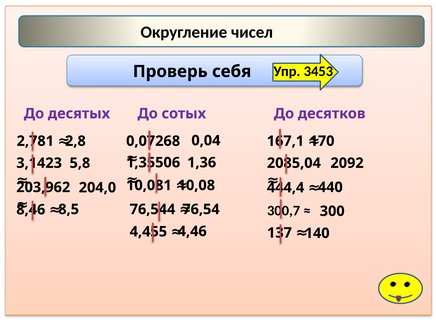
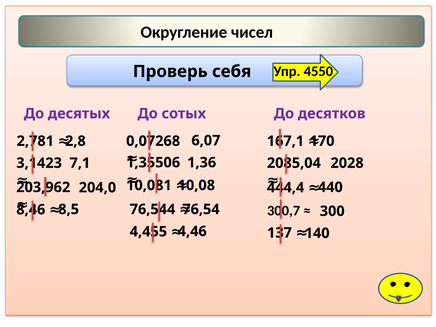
3453: 3453 -> 4550 (318, 71)
0,04: 0,04 -> 6,07 (206, 141)
5,8: 5,8 -> 7,1 (80, 163)
2092: 2092 -> 2028 (347, 163)
